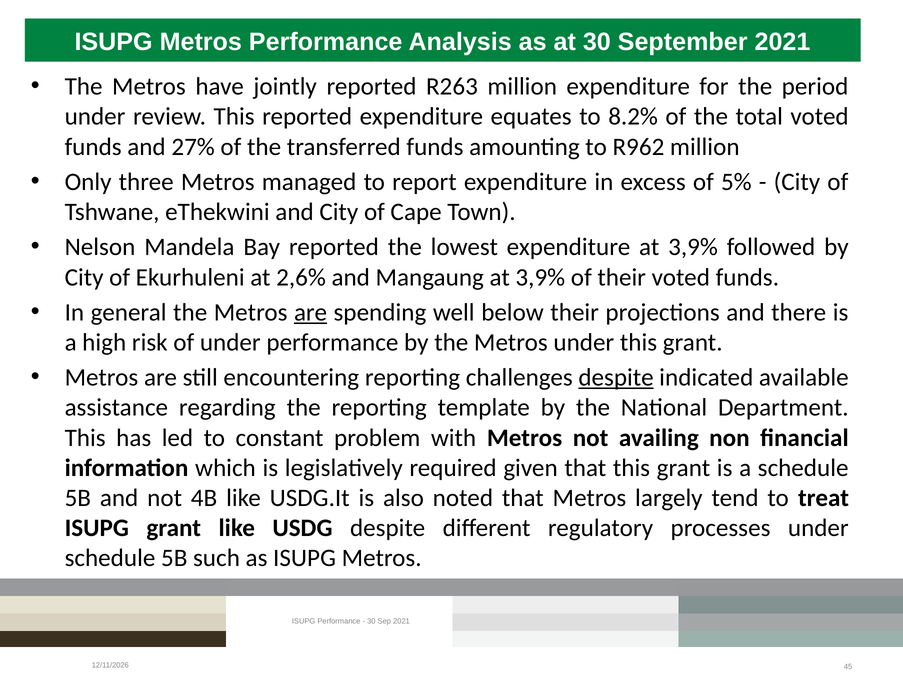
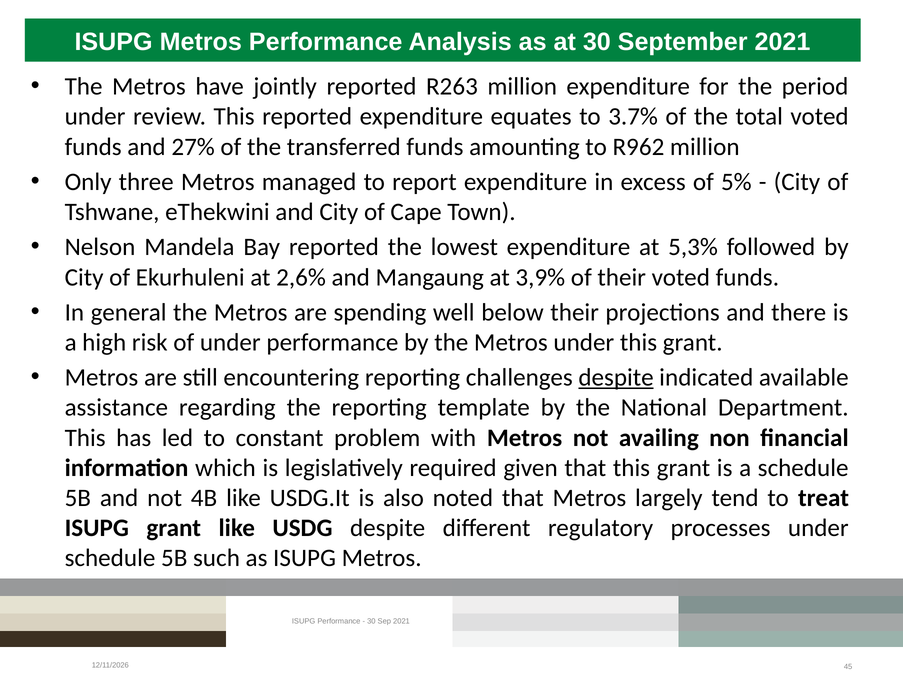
8.2%: 8.2% -> 3.7% (633, 117)
expenditure at 3,9%: 3,9% -> 5,3% (693, 247)
are underline: present -> none (311, 312)
